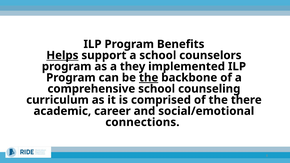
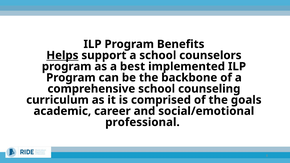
they: they -> best (133, 67)
the underline: present -> none (149, 78)
there: there -> goals (246, 100)
connections: connections -> professional (142, 122)
